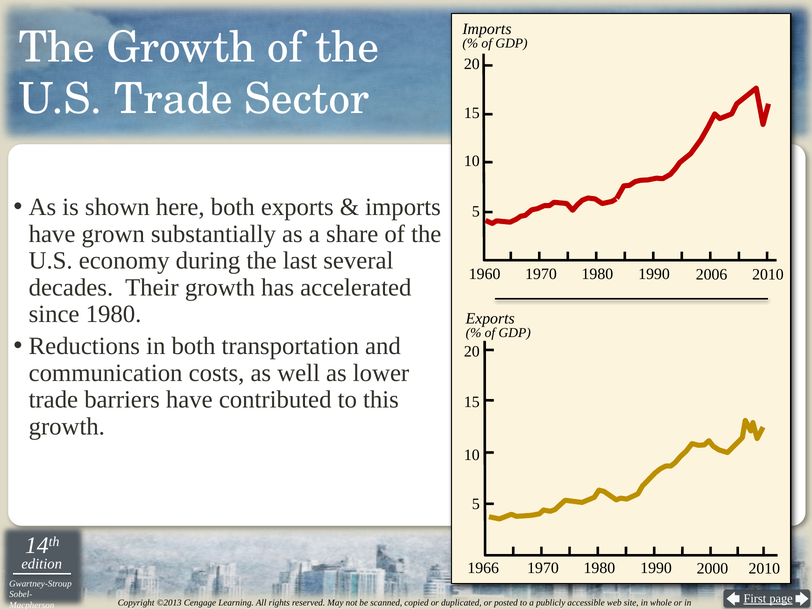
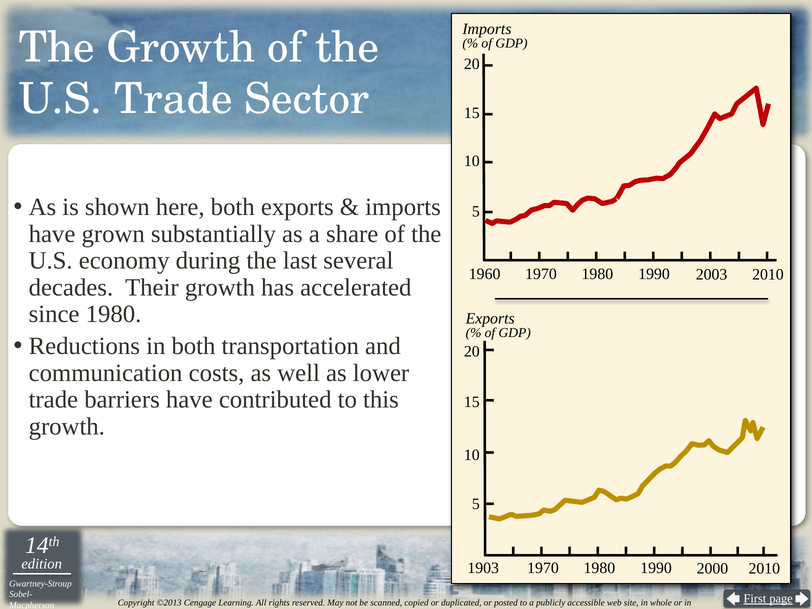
2006: 2006 -> 2003 (712, 275)
1966: 1966 -> 1903 (483, 568)
